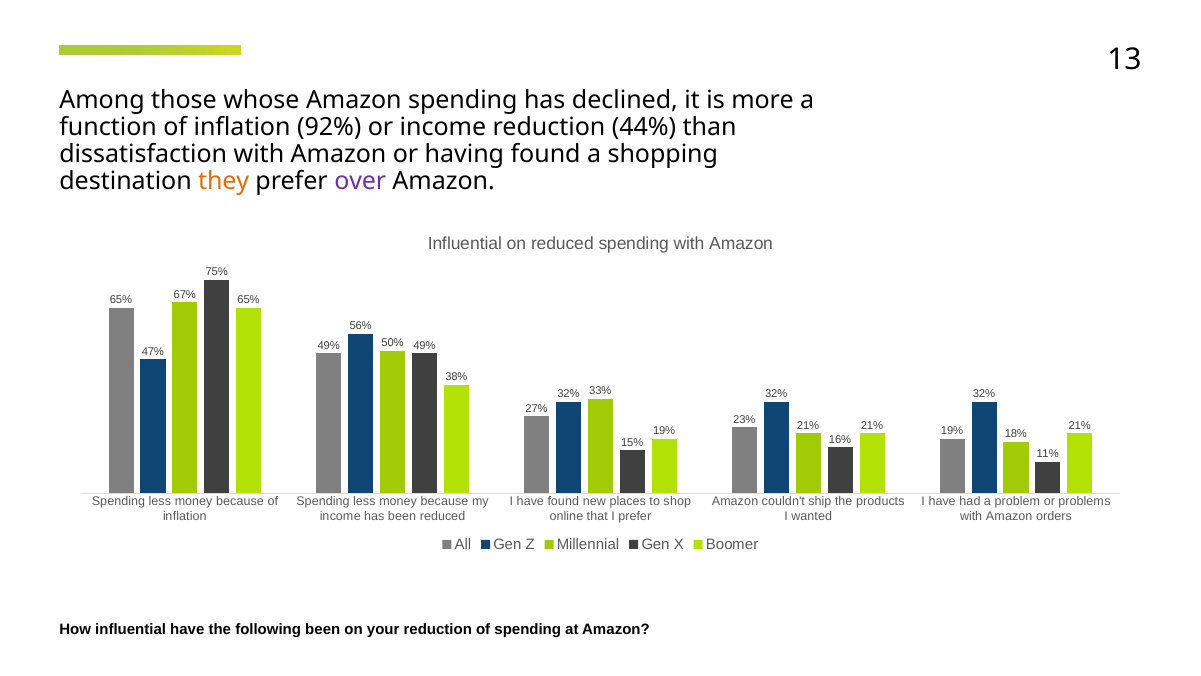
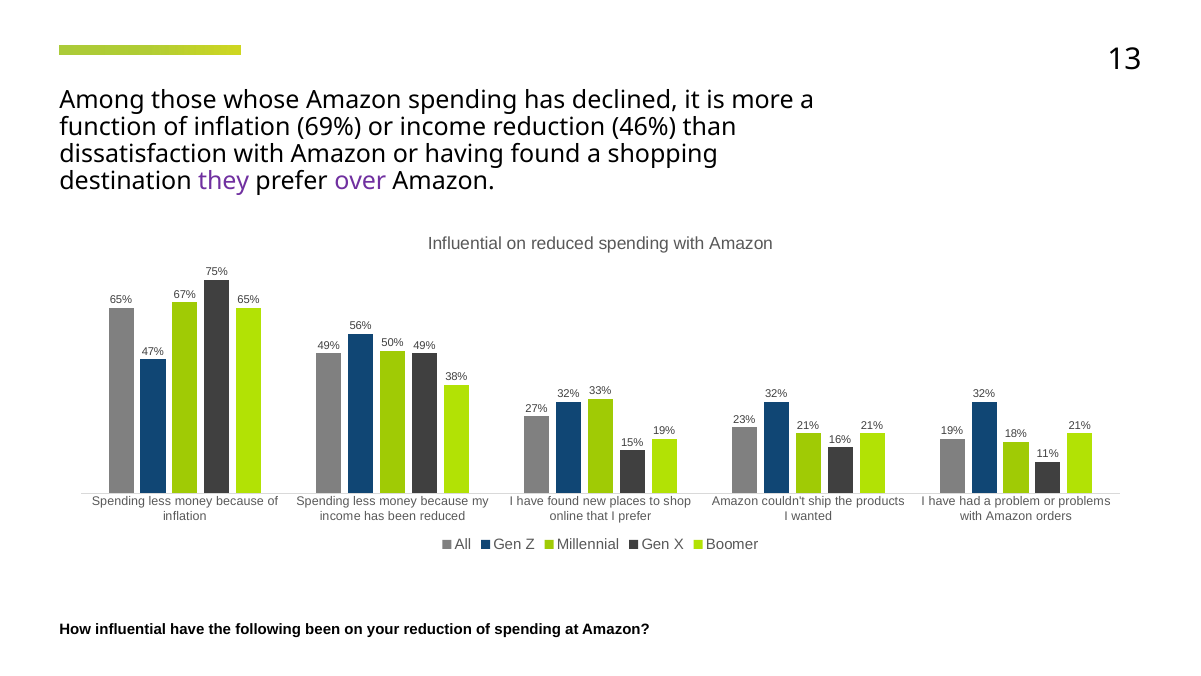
92%: 92% -> 69% (329, 128)
44%: 44% -> 46% (644, 128)
they colour: orange -> purple (224, 182)
